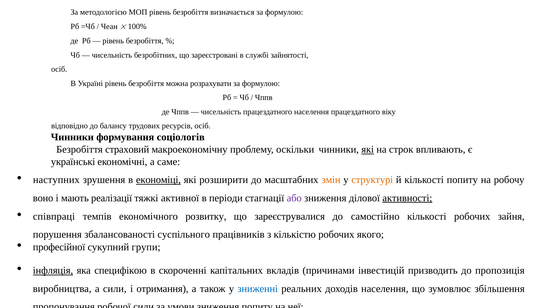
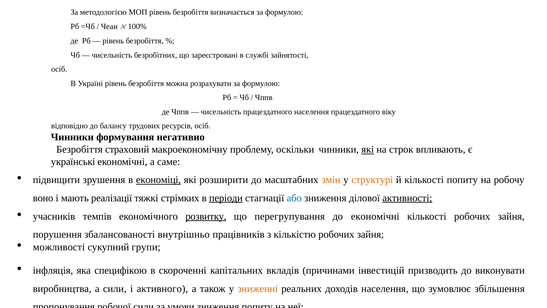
соціологів: соціологів -> негативно (181, 137)
наступних: наступних -> підвищити (56, 180)
активної: активної -> стрімких (180, 198)
перiоди underline: none -> present (226, 198)
або colour: purple -> blue (294, 198)
співпраці: співпраці -> учасників (54, 216)
розвитку underline: none -> present (206, 216)
зареєструвалися: зареєструвалися -> перегрупування (290, 216)
самостiйно: самостiйно -> економічні (375, 216)
суспiльного: суспiльного -> внутрішньо (184, 234)
кiлькiстю робочих якого: якого -> зайня (370, 234)
професiйної: професiйної -> можливості (59, 247)
iнфляцiя underline: present -> none (53, 270)
пропозицiя: пропозицiя -> виконувати (500, 270)
отримання: отримання -> активного (162, 288)
зниженнi colour: blue -> orange (258, 288)
